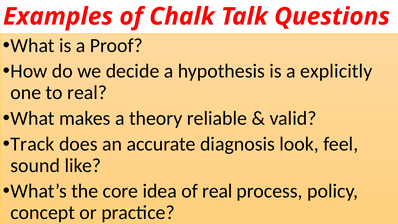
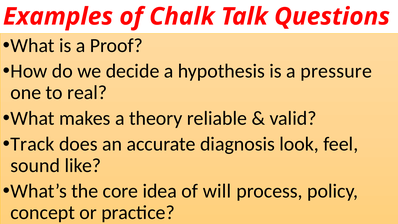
explicitly: explicitly -> pressure (336, 71)
of real: real -> will (217, 191)
